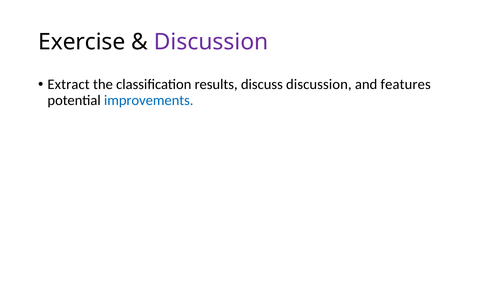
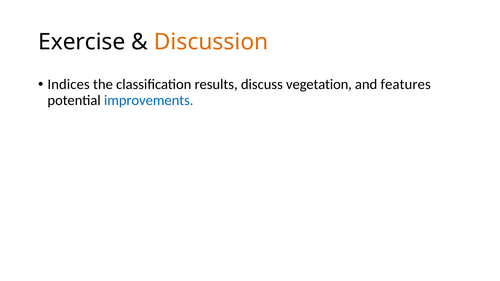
Discussion colour: purple -> orange (211, 42)
Extract: Extract -> Indices (69, 85)
discuss discussion: discussion -> vegetation (319, 85)
